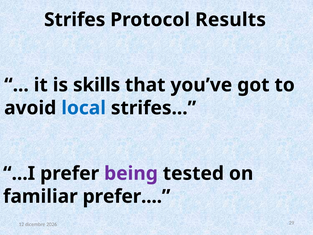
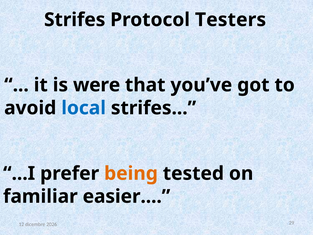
Results: Results -> Testers (231, 20)
skills: skills -> were (97, 85)
being colour: purple -> orange (131, 173)
familiar prefer: prefer -> easier (126, 196)
